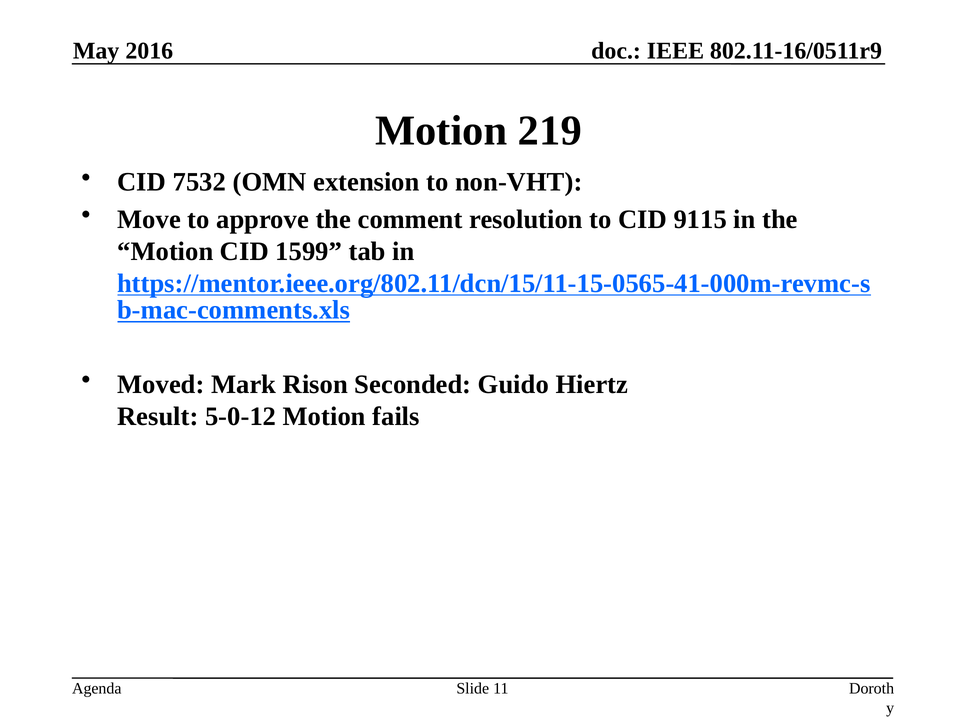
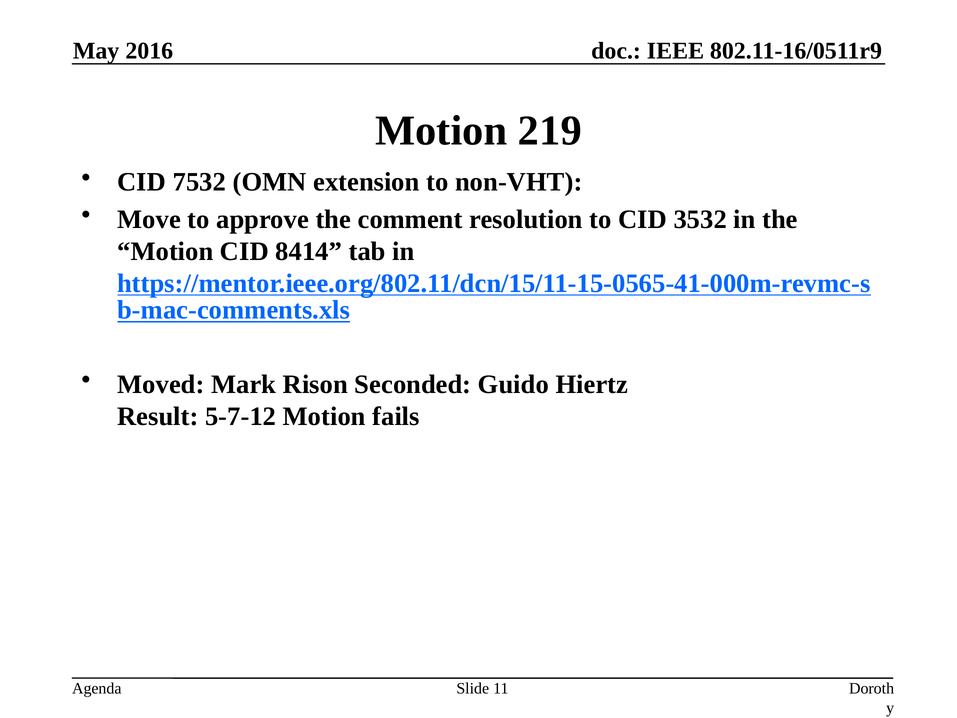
9115: 9115 -> 3532 (700, 219)
1599: 1599 -> 8414 (309, 251)
5-0-12: 5-0-12 -> 5-7-12 (241, 416)
